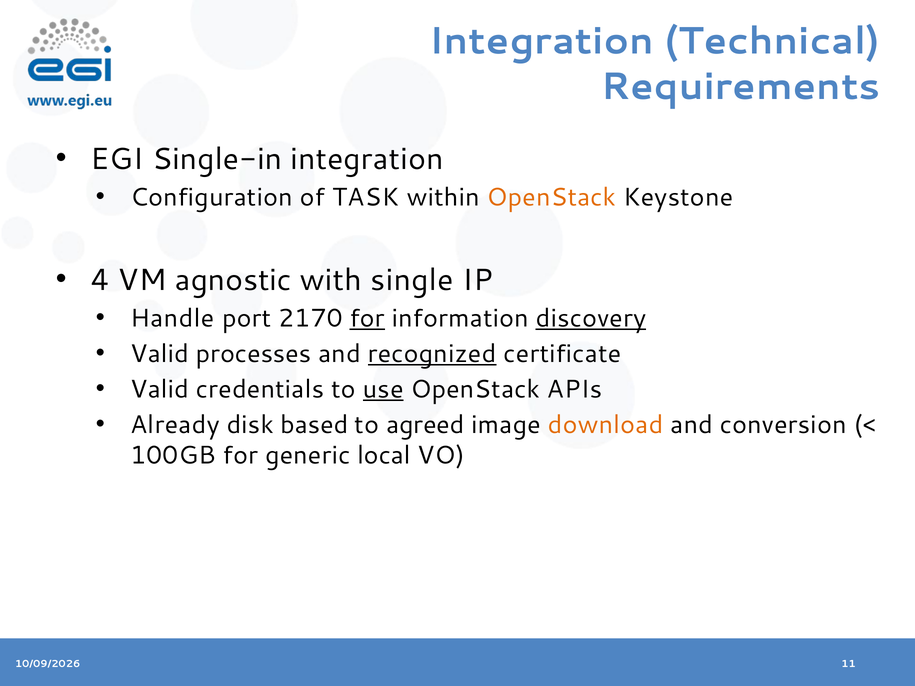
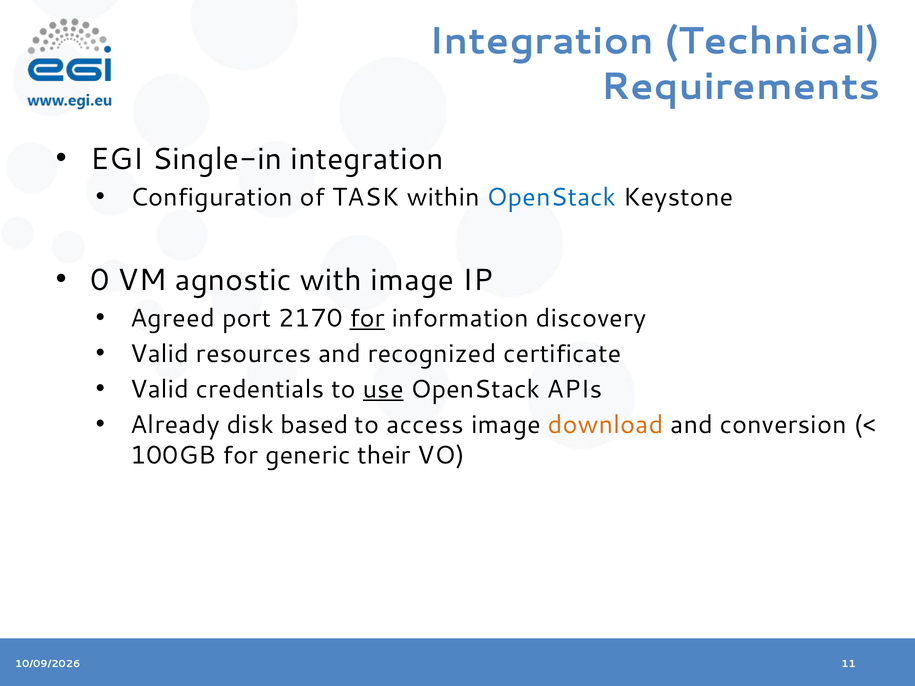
OpenStack colour: orange -> blue (552, 197)
4: 4 -> 0 (100, 280)
with single: single -> image (412, 280)
Handle: Handle -> Agreed (173, 318)
discovery underline: present -> none (591, 318)
processes: processes -> resources (254, 354)
recognized underline: present -> none (432, 354)
agreed: agreed -> access (425, 425)
local: local -> their (384, 456)
